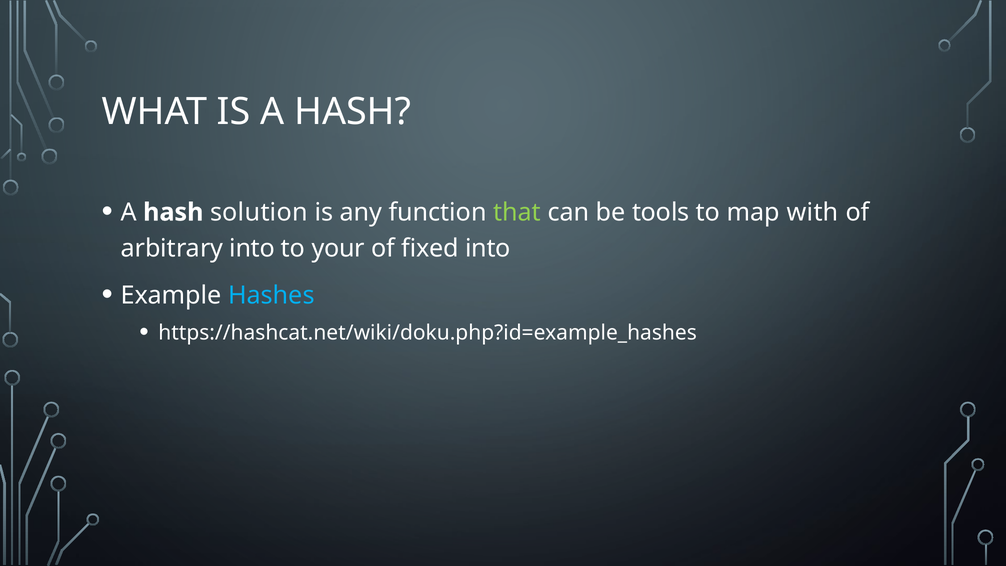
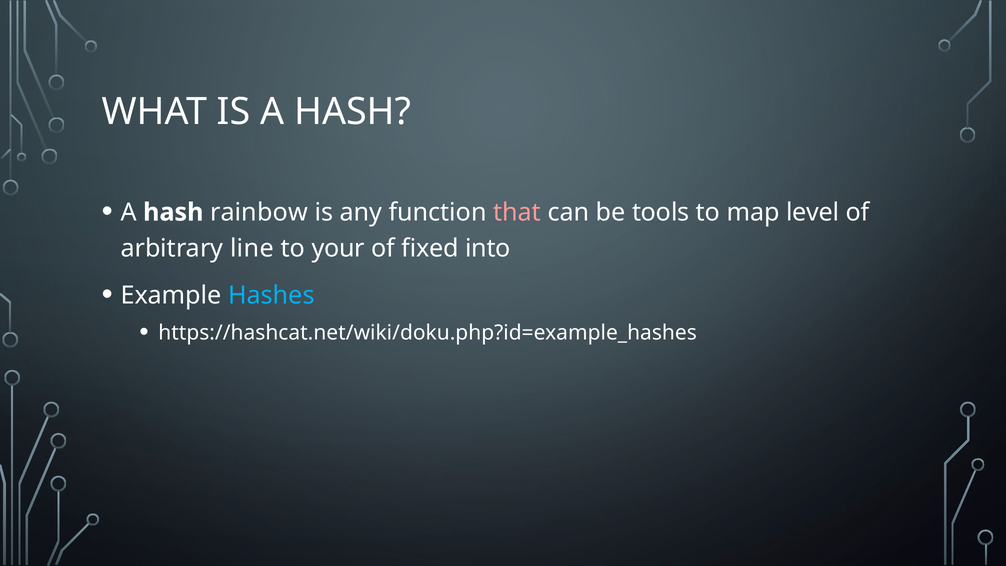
solution: solution -> rainbow (259, 212)
that colour: light green -> pink (517, 212)
with: with -> level (813, 212)
arbitrary into: into -> line (252, 248)
